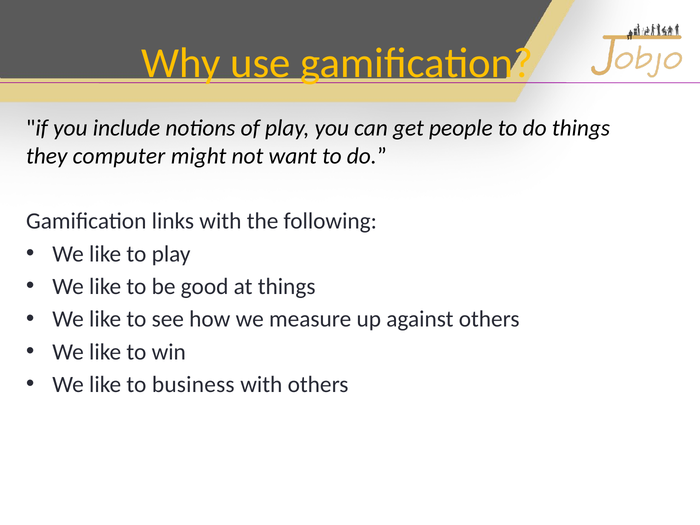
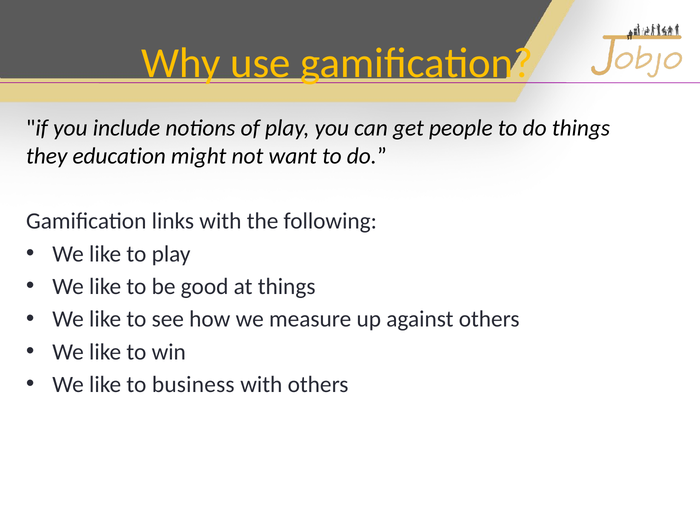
computer: computer -> education (119, 156)
